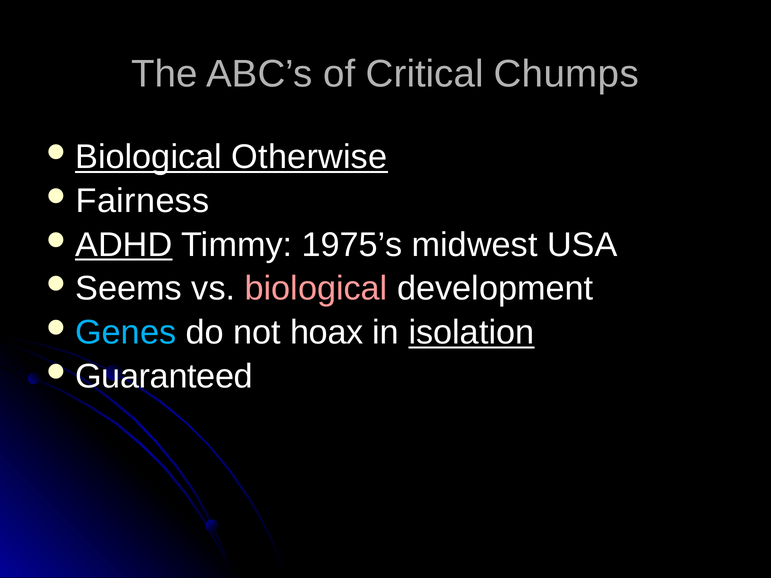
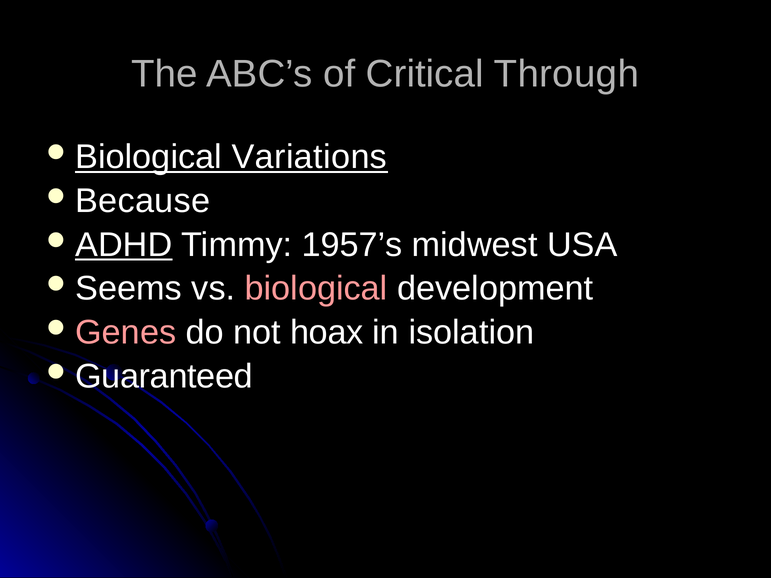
Chumps: Chumps -> Through (566, 74)
Otherwise: Otherwise -> Variations (309, 157)
Fairness: Fairness -> Because (143, 201)
1975’s: 1975’s -> 1957’s (352, 245)
Genes colour: light blue -> pink (126, 333)
isolation underline: present -> none (471, 333)
